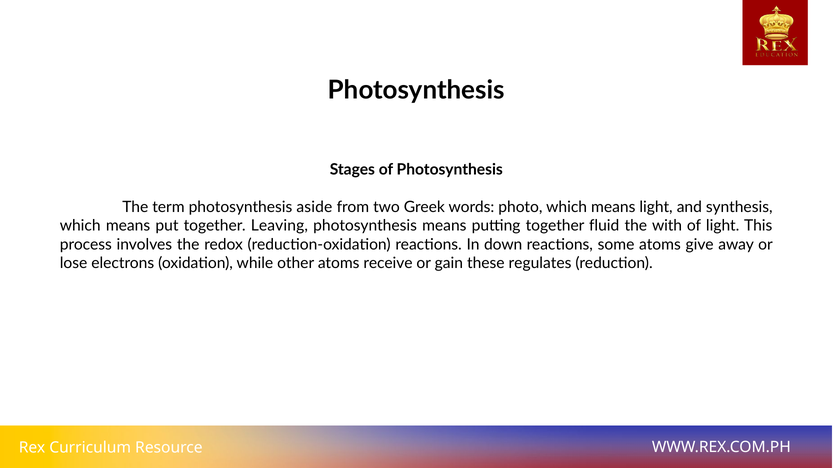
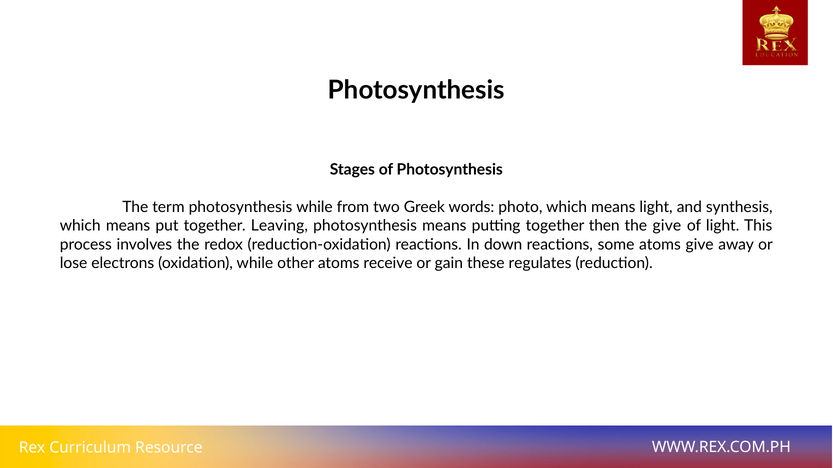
photosynthesis aside: aside -> while (315, 207)
fluid: fluid -> then (604, 226)
the with: with -> give (667, 226)
